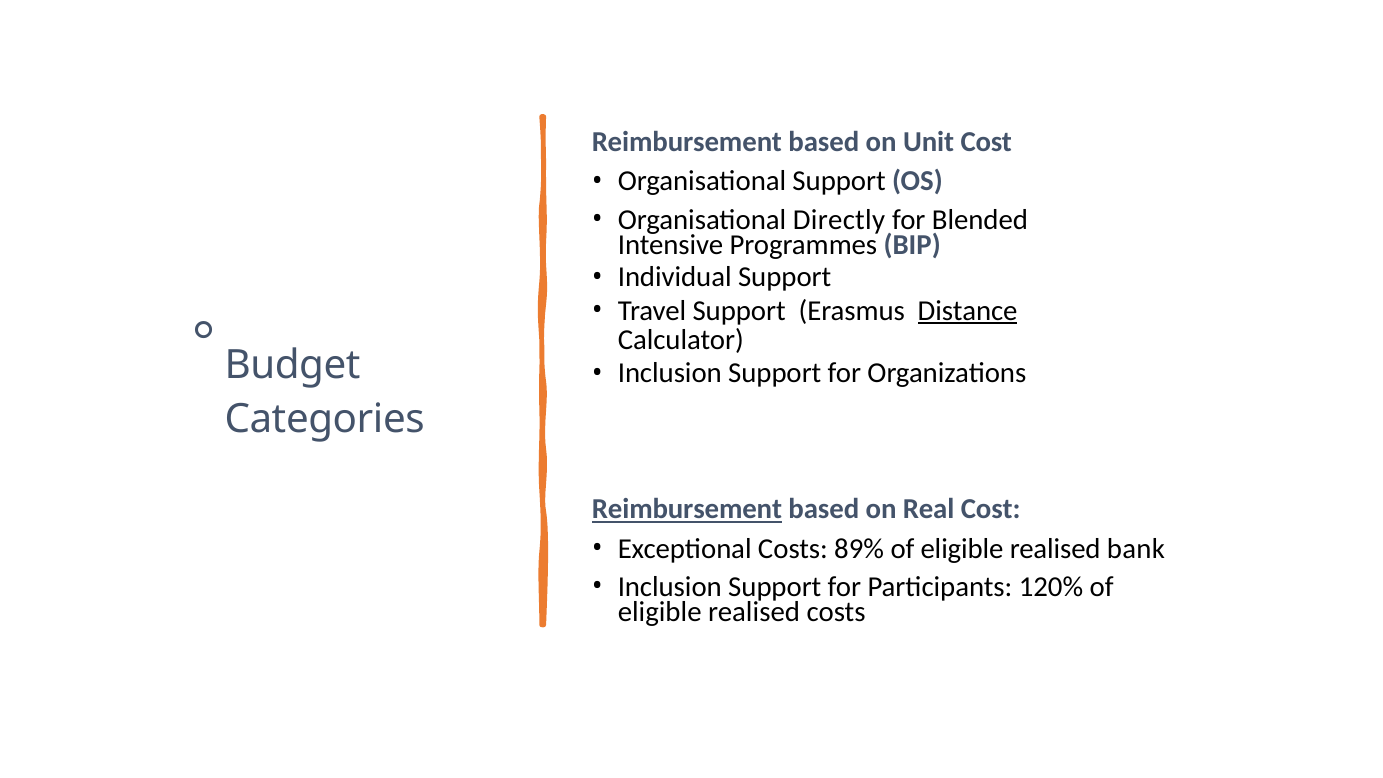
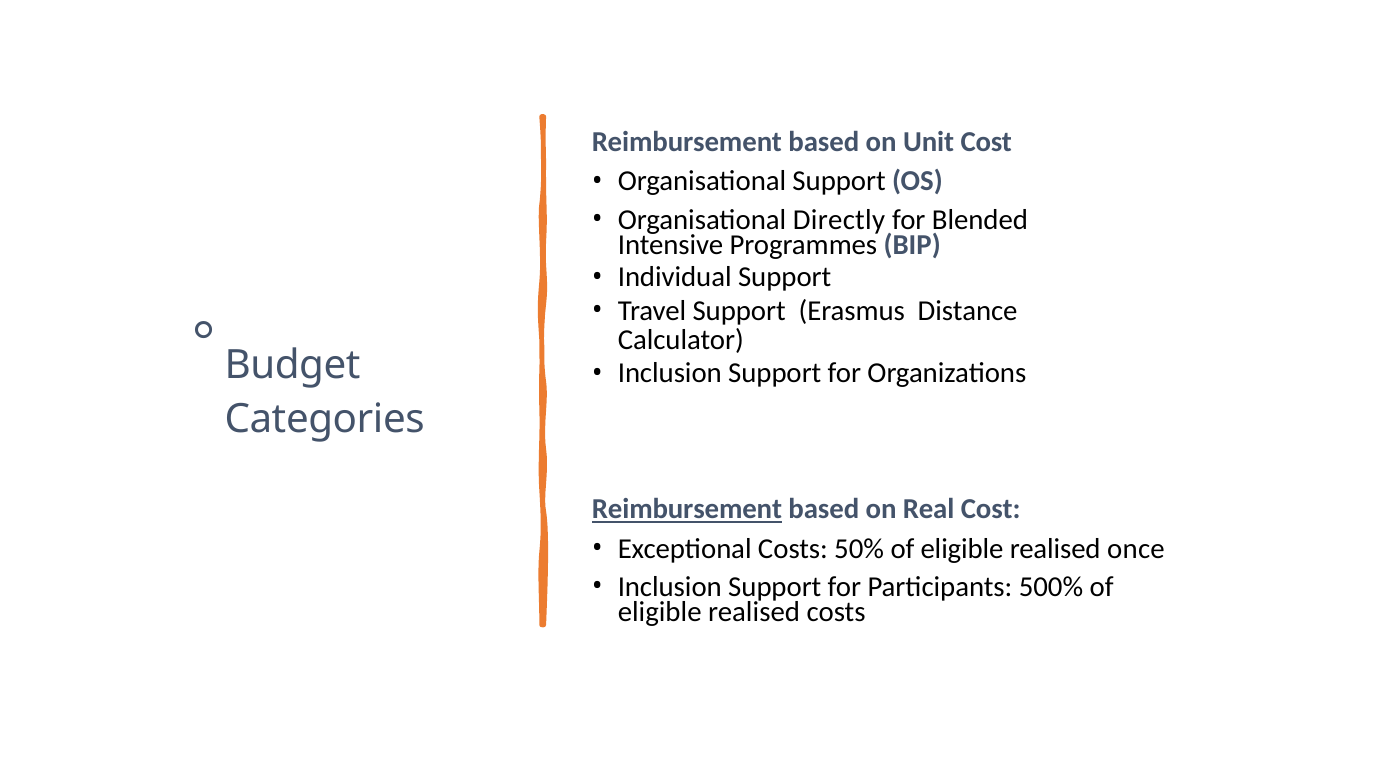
Distance underline: present -> none (968, 311)
89%: 89% -> 50% (859, 549)
bank: bank -> once (1136, 549)
120%: 120% -> 500% (1051, 587)
